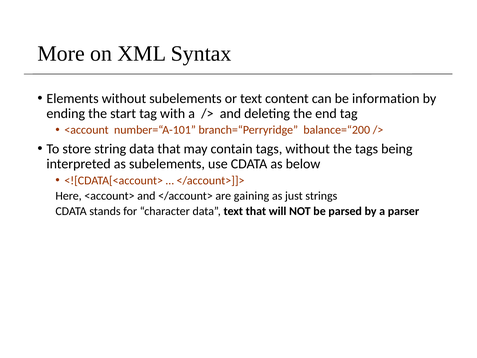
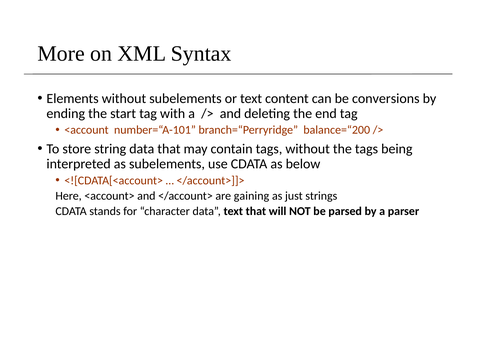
information: information -> conversions (386, 98)
